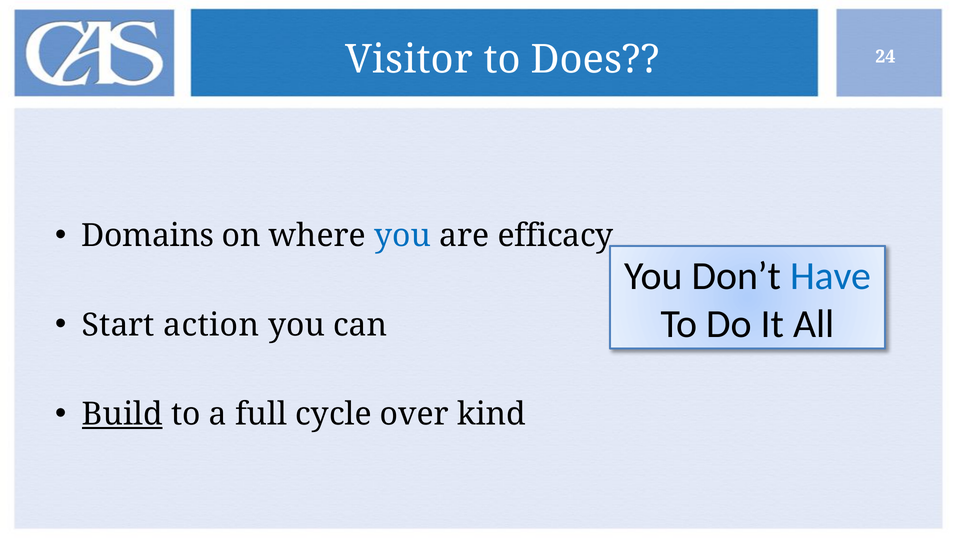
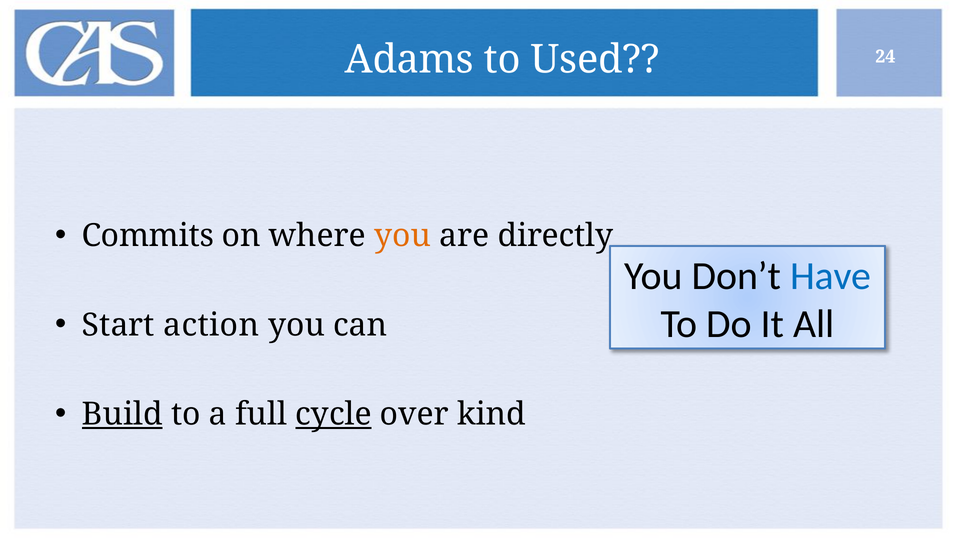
Visitor: Visitor -> Adams (409, 60)
Does: Does -> Used (595, 60)
Domains: Domains -> Commits (148, 236)
you colour: blue -> orange (403, 236)
efficacy: efficacy -> directly (555, 236)
cycle underline: none -> present (333, 415)
